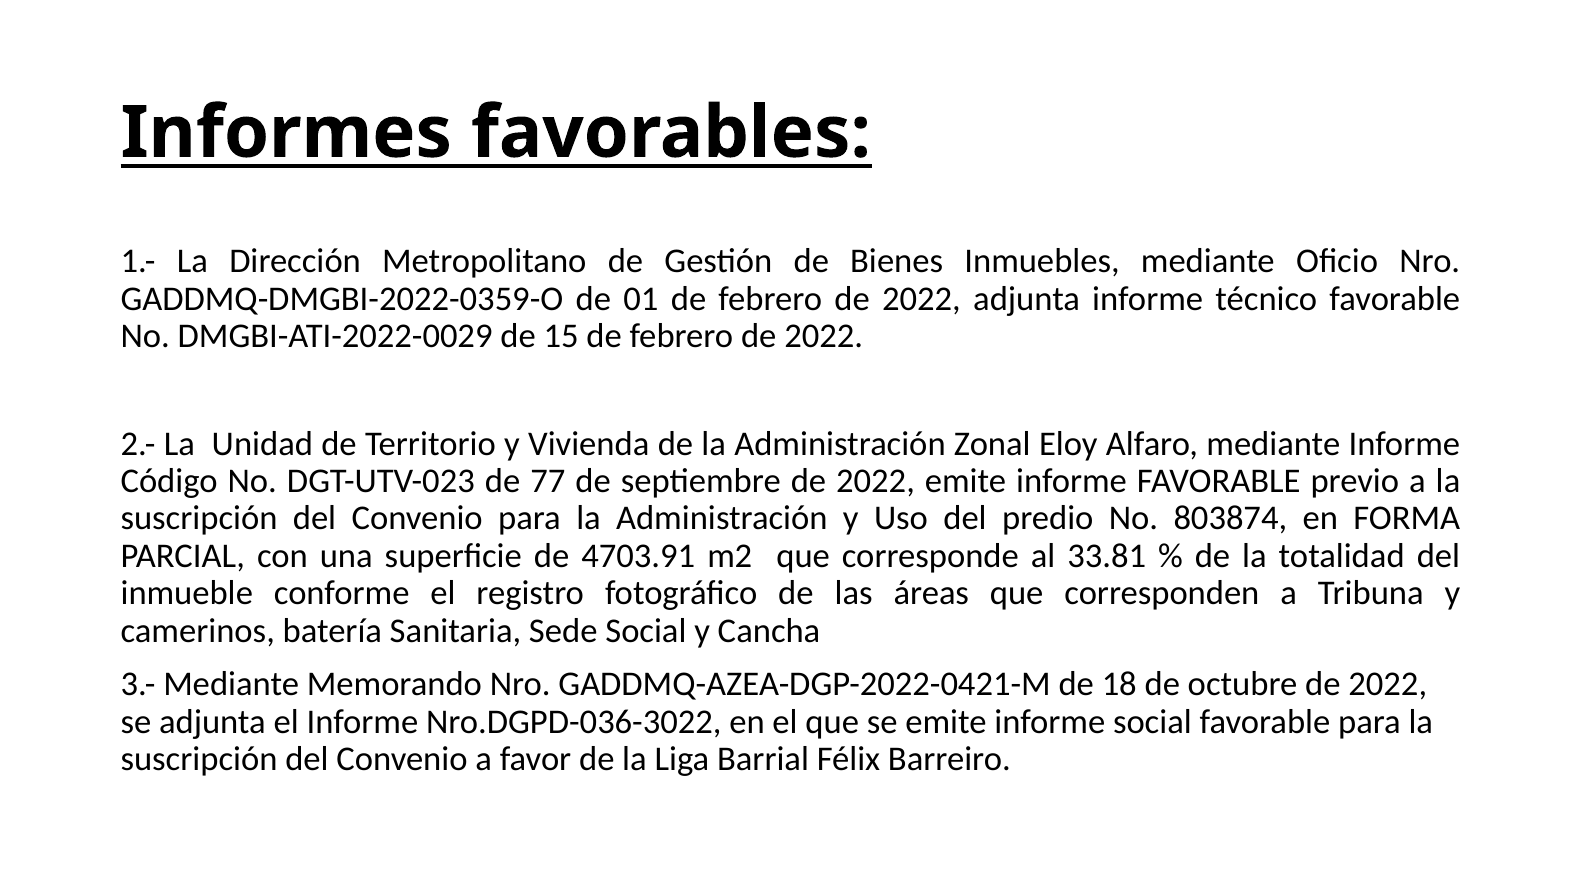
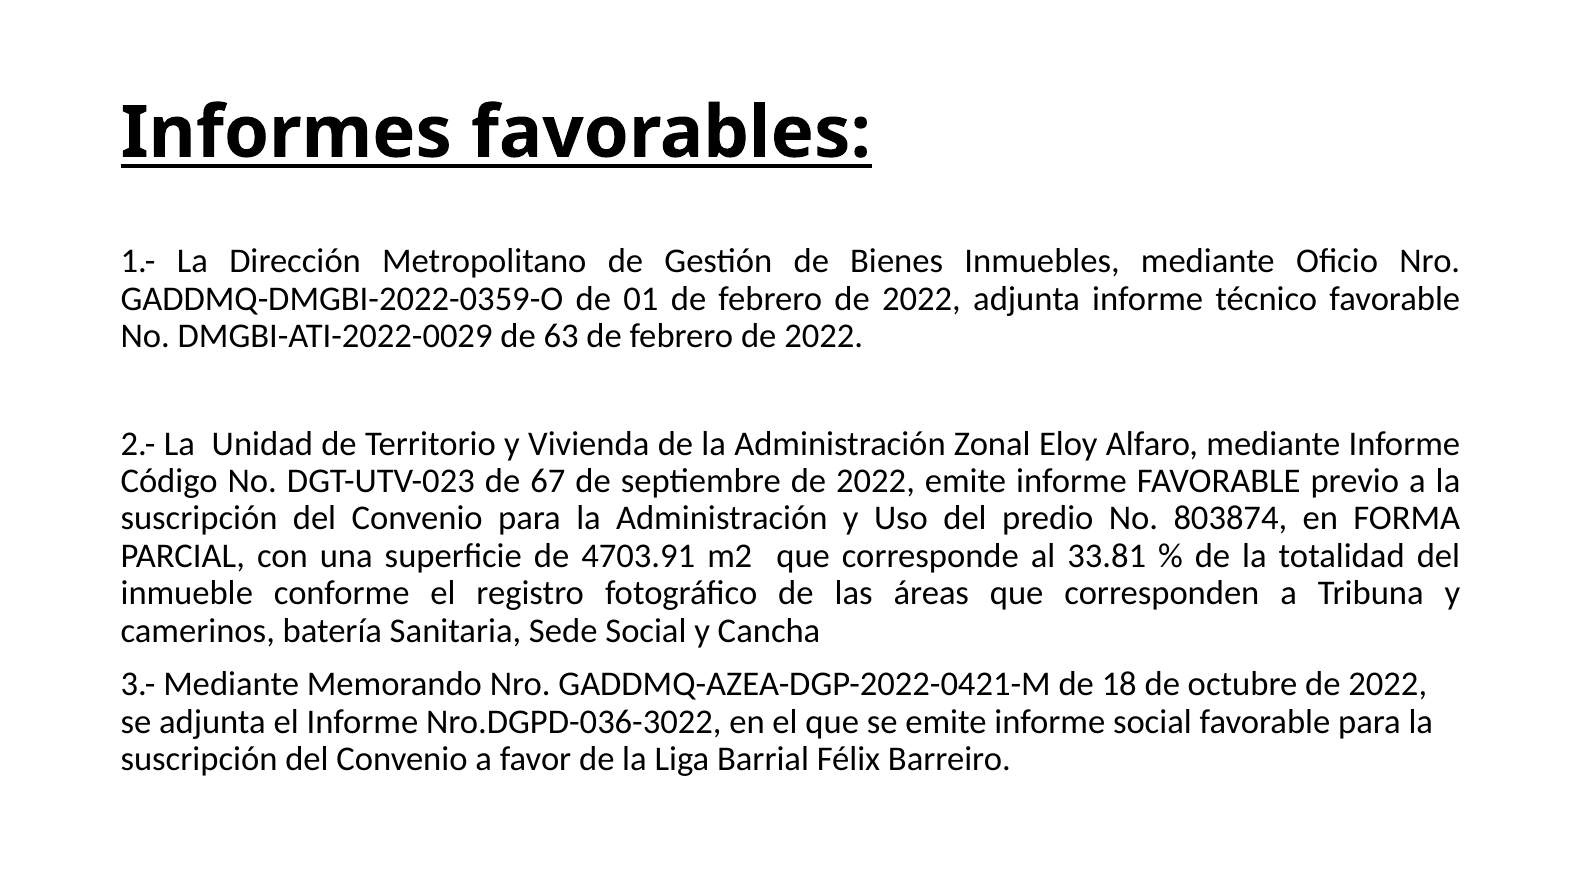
15: 15 -> 63 (561, 336)
77: 77 -> 67 (548, 481)
